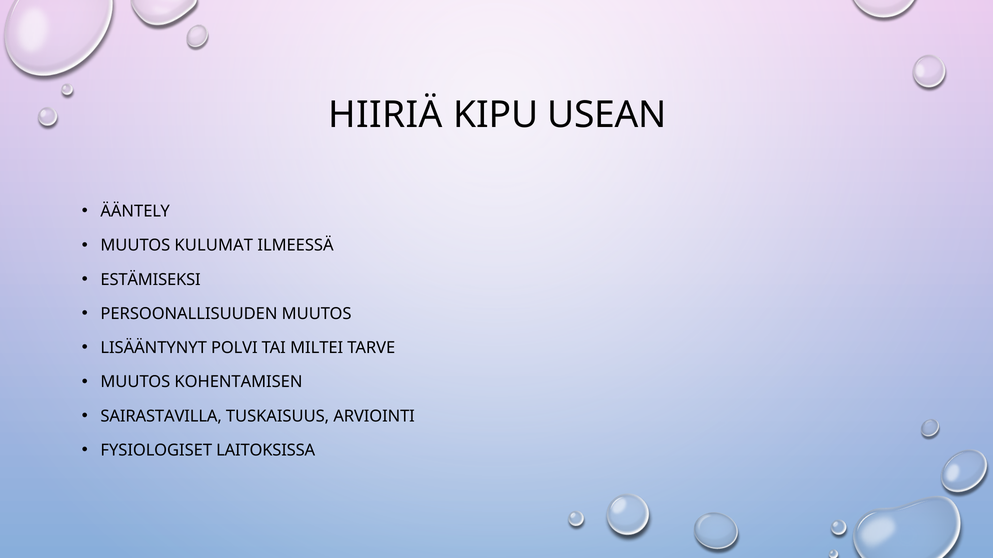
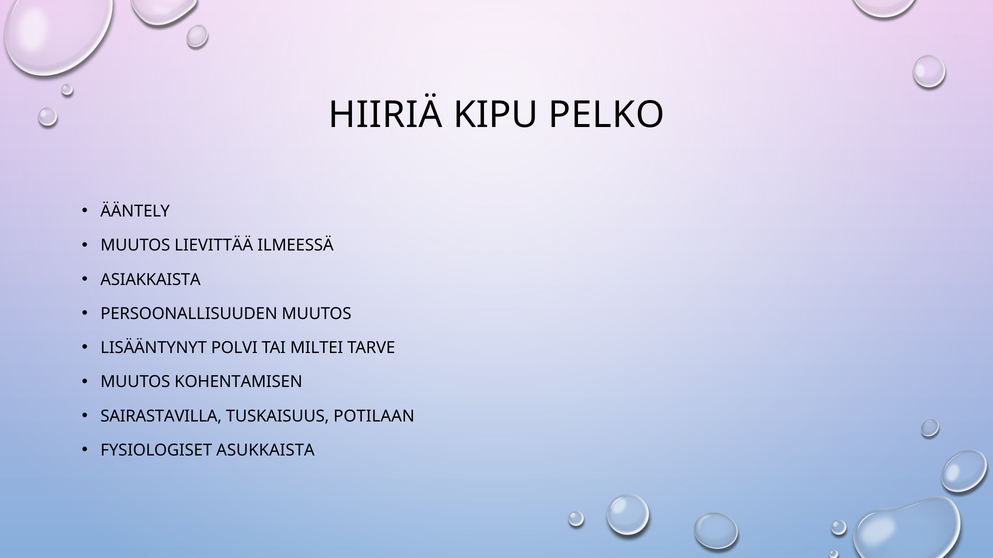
USEAN: USEAN -> PELKO (607, 115)
KULUMAT: KULUMAT -> LIEVITTÄÄ (214, 246)
ESTÄMISEKSI: ESTÄMISEKSI -> ASIAKKAISTA (151, 280)
ARVIOINTI: ARVIOINTI -> POTILAAN (374, 416)
LAITOKSISSA: LAITOKSISSA -> ASUKKAISTA (265, 451)
